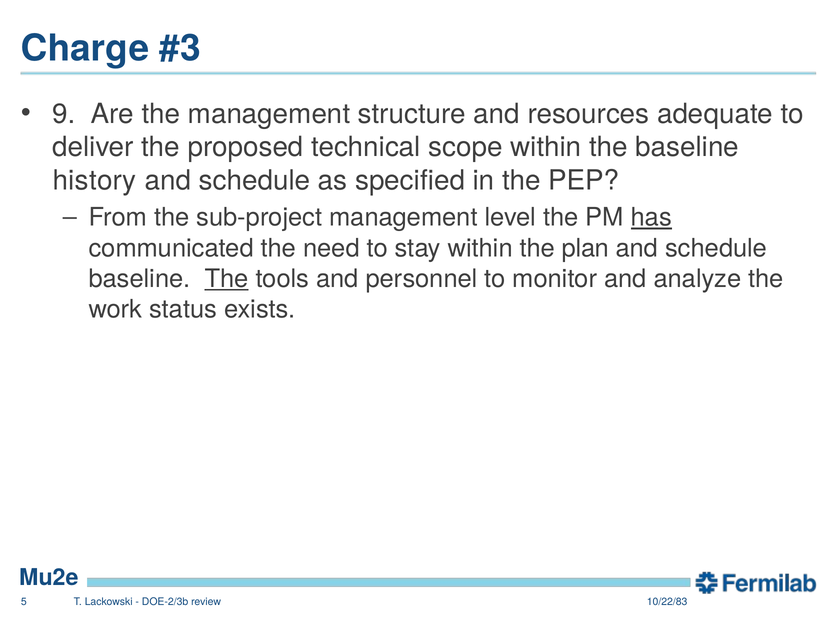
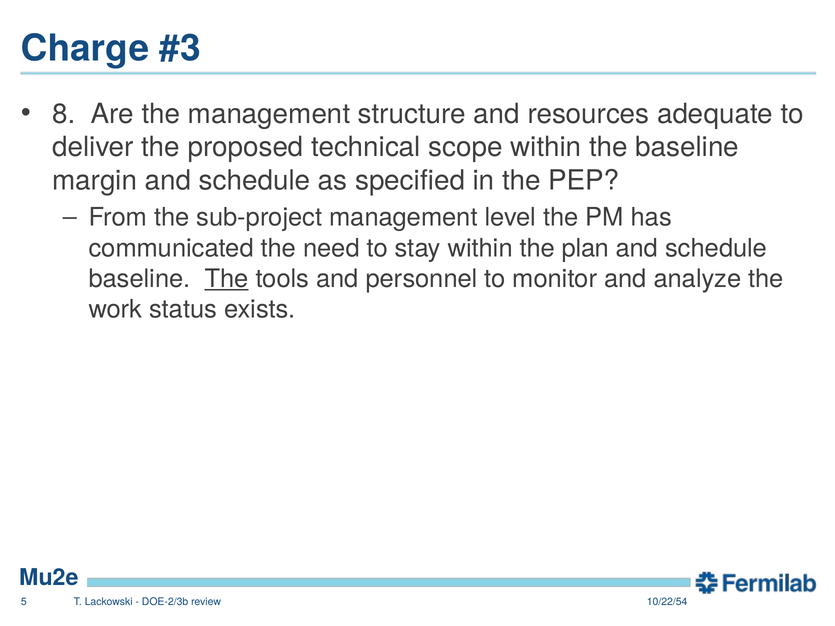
9: 9 -> 8 (64, 114)
history: history -> margin (95, 181)
has underline: present -> none (651, 218)
10/22/83: 10/22/83 -> 10/22/54 (667, 602)
